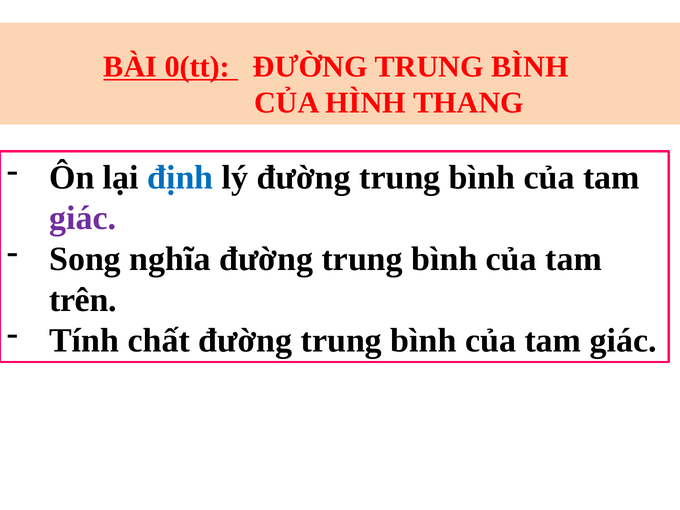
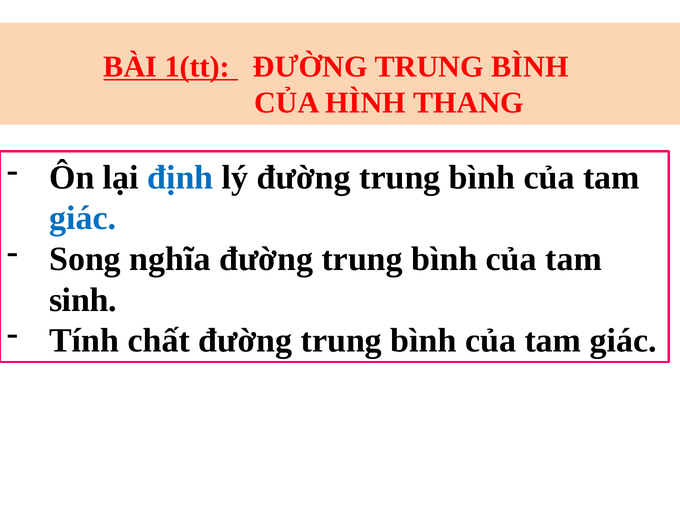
0(tt: 0(tt -> 1(tt (197, 67)
giác colour: purple -> blue (83, 218)
trên: trên -> sinh (83, 300)
